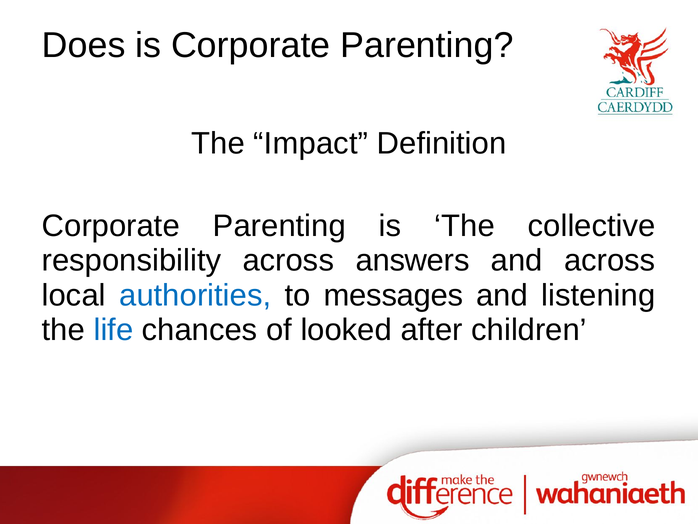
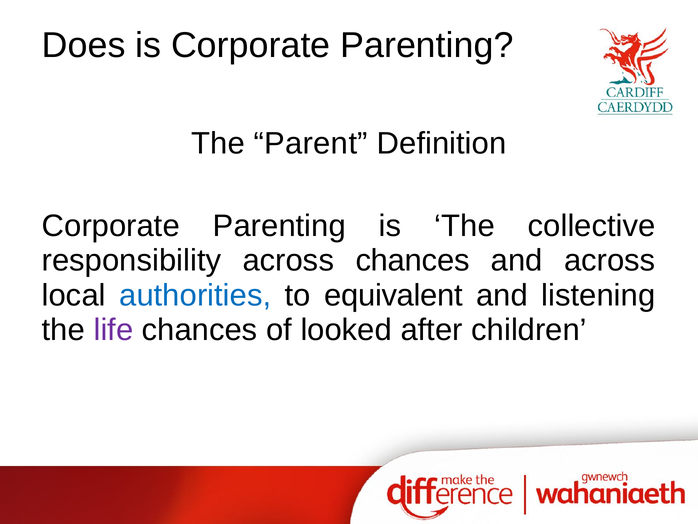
Impact: Impact -> Parent (311, 144)
across answers: answers -> chances (413, 260)
messages: messages -> equivalent (394, 295)
life colour: blue -> purple (113, 330)
